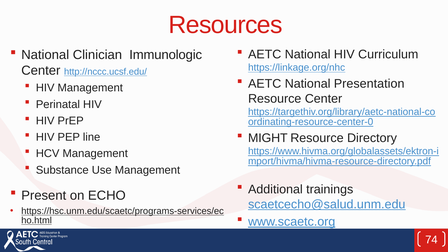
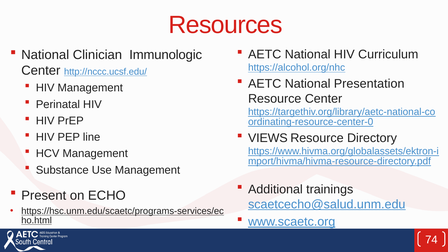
https://linkage.org/nhc: https://linkage.org/nhc -> https://alcohol.org/nhc (297, 68)
MIGHT: MIGHT -> VIEWS (268, 138)
